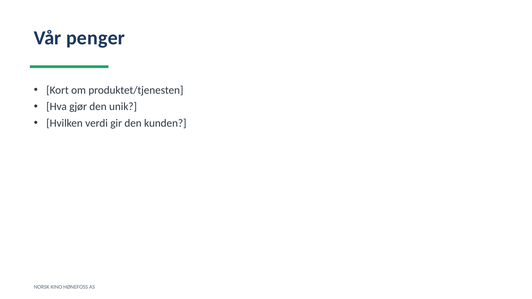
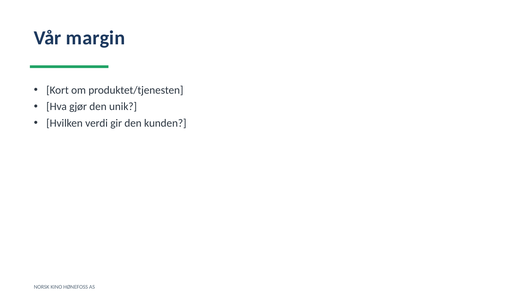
penger: penger -> margin (96, 38)
